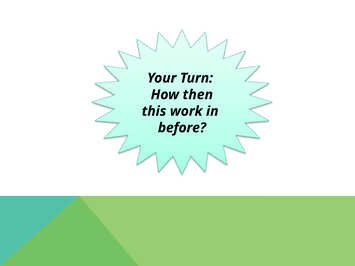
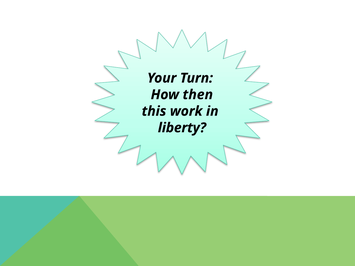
before: before -> liberty (182, 128)
